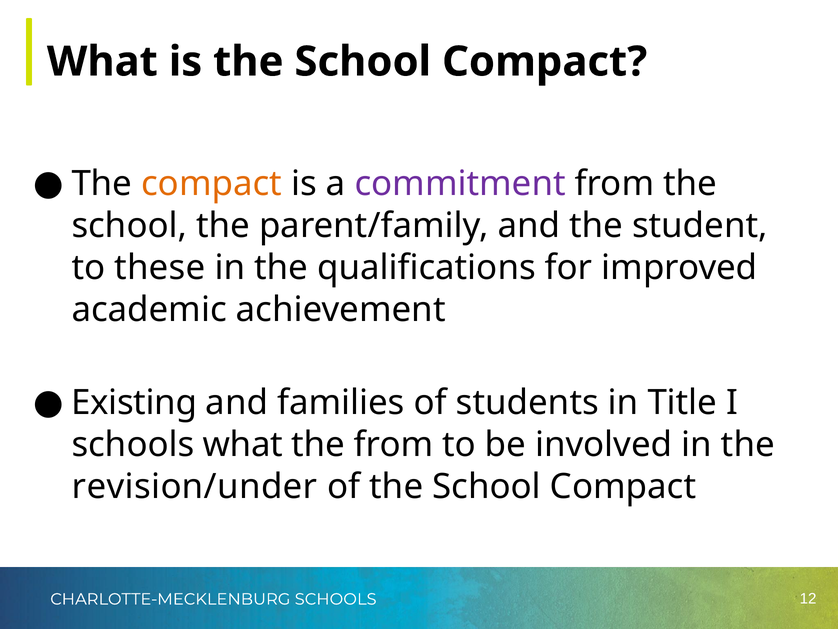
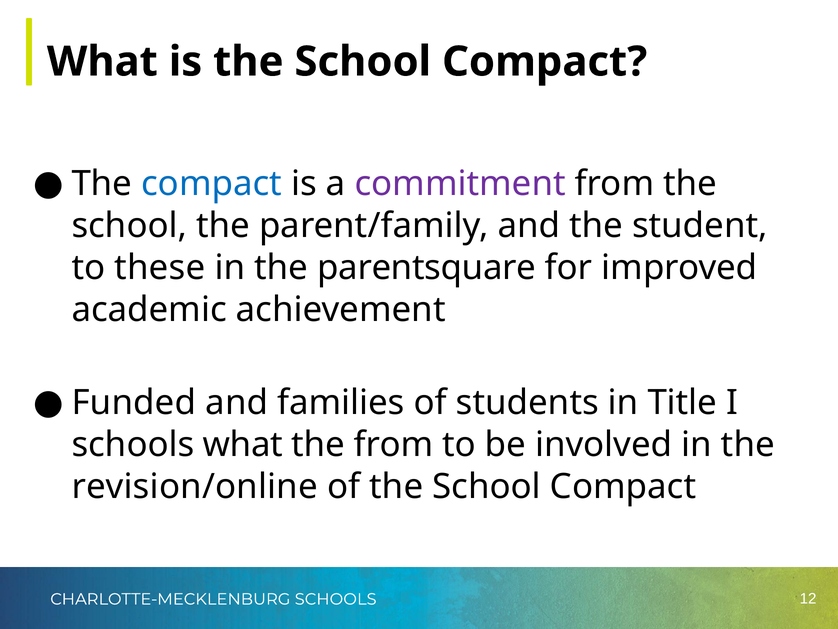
compact colour: orange -> blue (212, 184)
qualifications: qualifications -> parentsquare (427, 267)
Existing: Existing -> Funded (134, 402)
revision/under: revision/under -> revision/online (195, 486)
